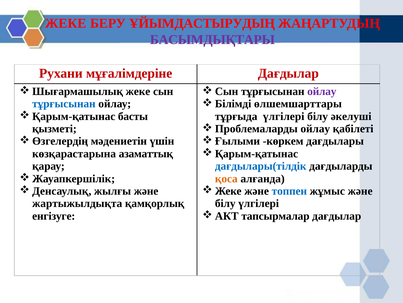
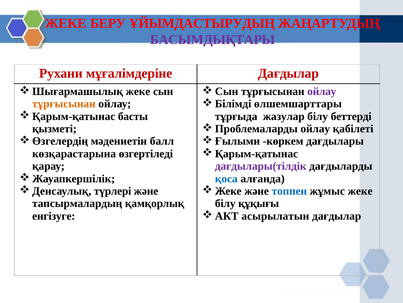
тұрғысынан colour: blue -> orange (64, 104)
тұрғыда үлгілері: үлгілері -> жазулар (284, 116)
әкелуші: әкелуші -> беттерді (351, 116)
үшін: үшін -> балл (162, 141)
азаматтық: азаматтық -> өзгертіледі (146, 153)
дағдылары(тілдік colour: blue -> purple (261, 166)
қоса colour: orange -> blue (226, 178)
жылғы: жылғы -> түрлері (113, 191)
жұмыс және: және -> жеке (360, 191)
жартыжылдықта: жартыжылдықта -> тапсырмалардың (77, 203)
білу үлгілері: үлгілері -> құқығы (259, 203)
тапсырмалар: тапсырмалар -> асырылатын (275, 215)
